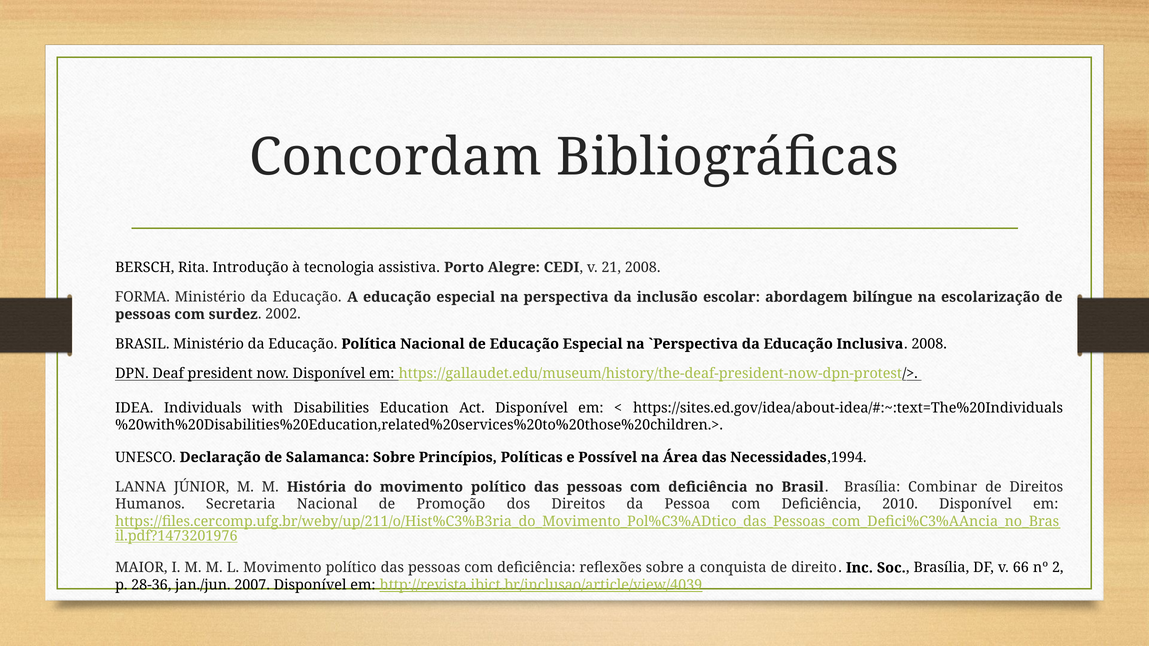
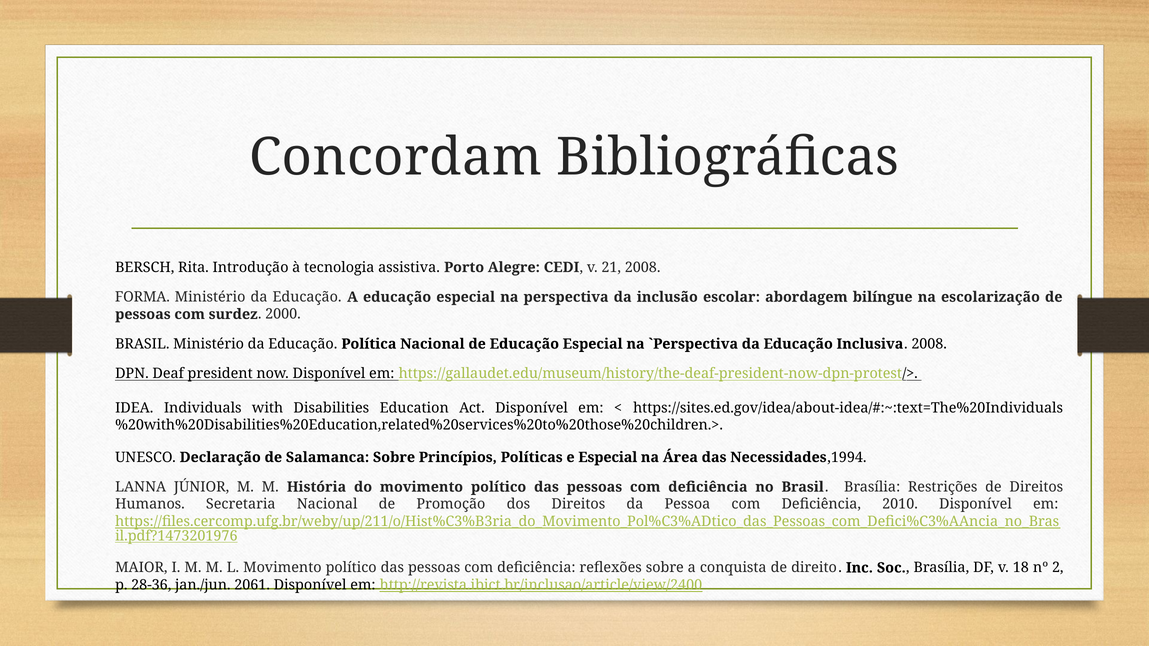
2002: 2002 -> 2000 (283, 314)
e Possível: Possível -> Especial (608, 458)
Combinar: Combinar -> Restrições (943, 487)
66: 66 -> 18 (1021, 568)
2007: 2007 -> 2061 (252, 585)
http://revista.ibict.br/inclusao/article/view/4039: http://revista.ibict.br/inclusao/article/view/4039 -> http://revista.ibict.br/inclusao/article/view/2400 (541, 585)
